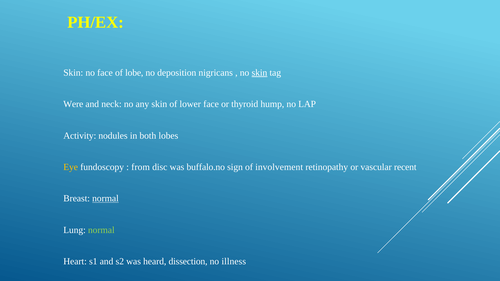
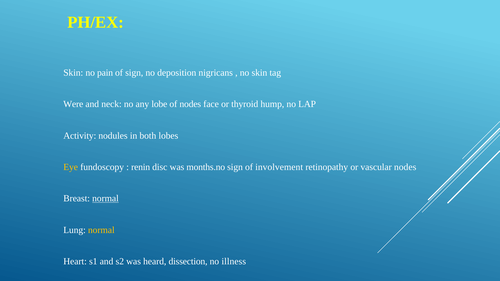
no face: face -> pain (105, 73)
of lobe: lobe -> sign (134, 73)
skin underline: present -> none (259, 73)
any skin: skin -> lobe (159, 104)
of lower: lower -> nodes (190, 104)
from: from -> renin (141, 167)
buffalo.no: buffalo.no -> months.no (206, 167)
vascular recent: recent -> nodes (405, 167)
normal colour: light green -> yellow (101, 230)
